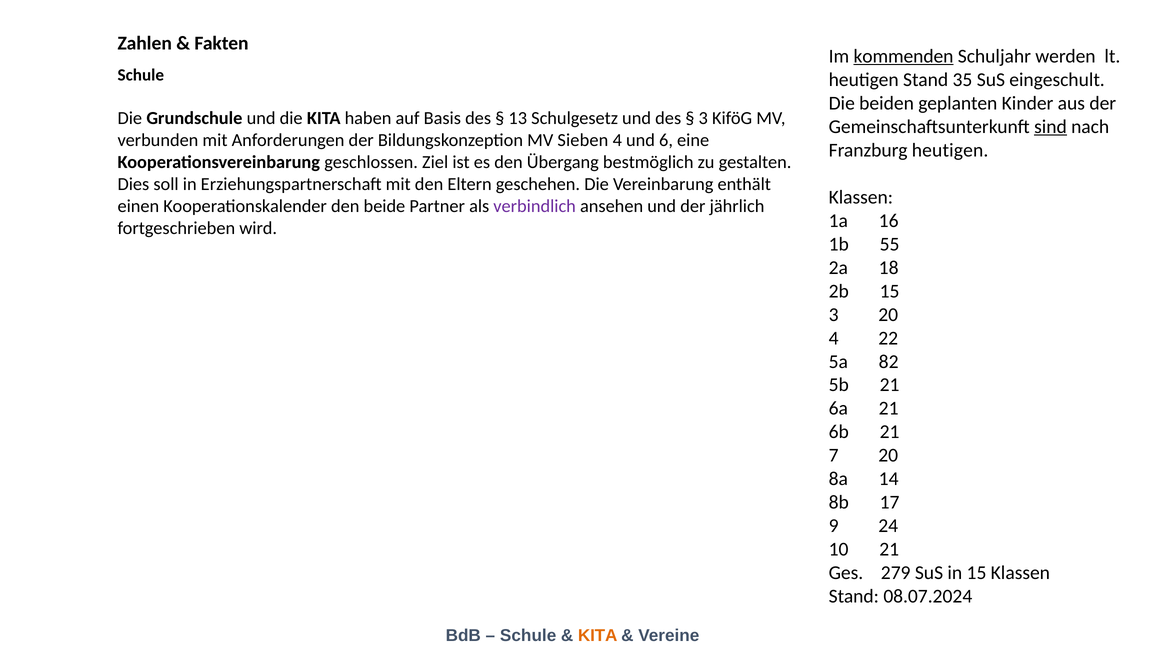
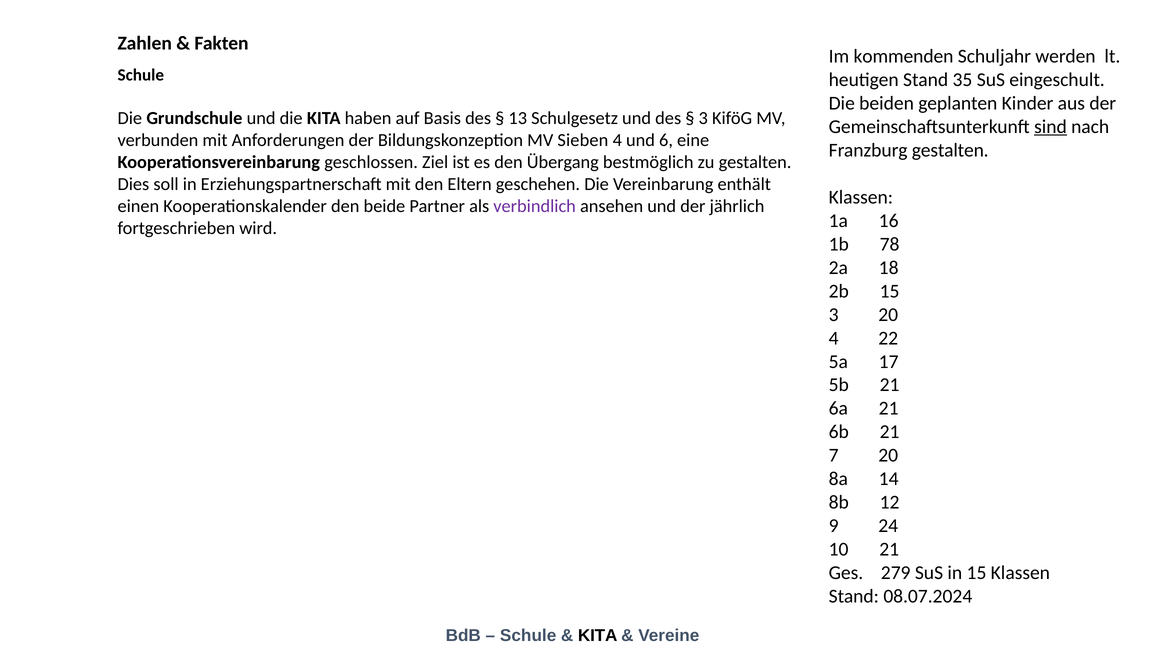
kommenden underline: present -> none (903, 56)
Franzburg heutigen: heutigen -> gestalten (950, 150)
55: 55 -> 78 (890, 244)
82: 82 -> 17 (889, 362)
17: 17 -> 12 (890, 502)
KITA colour: orange -> black (598, 635)
